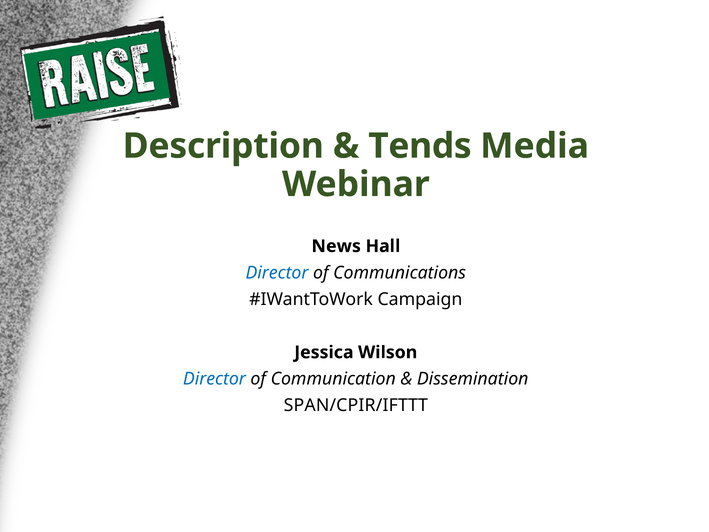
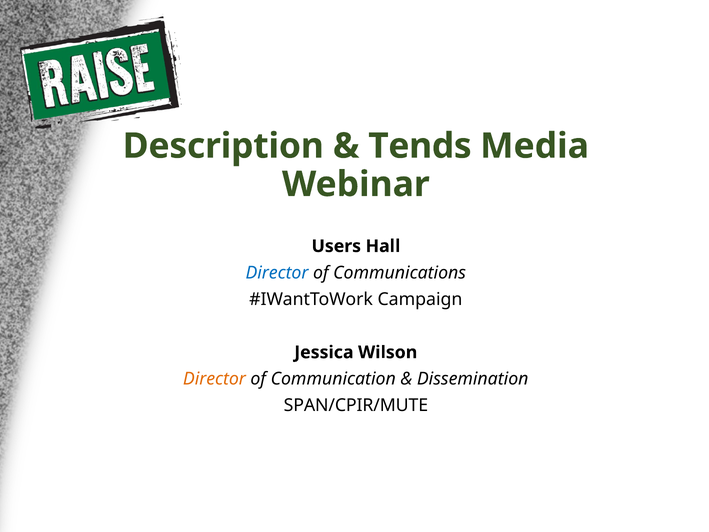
News: News -> Users (336, 246)
Director colour: blue -> orange (214, 379)
SPAN/CPIR/IFTTT: SPAN/CPIR/IFTTT -> SPAN/CPIR/MUTE (356, 405)
